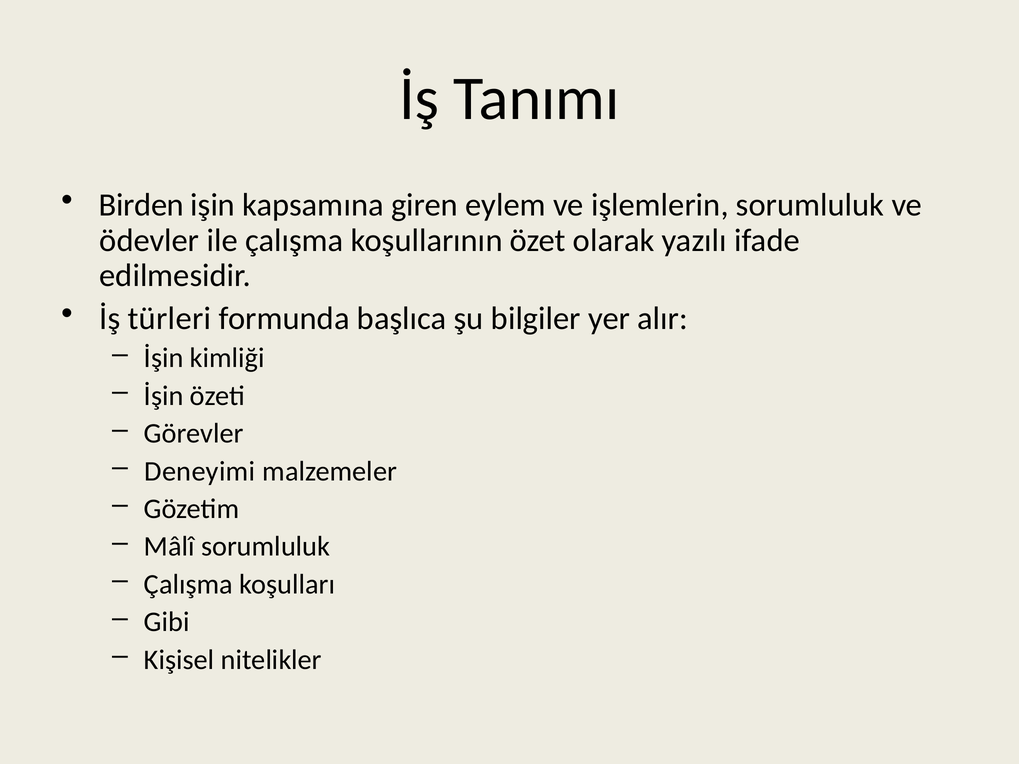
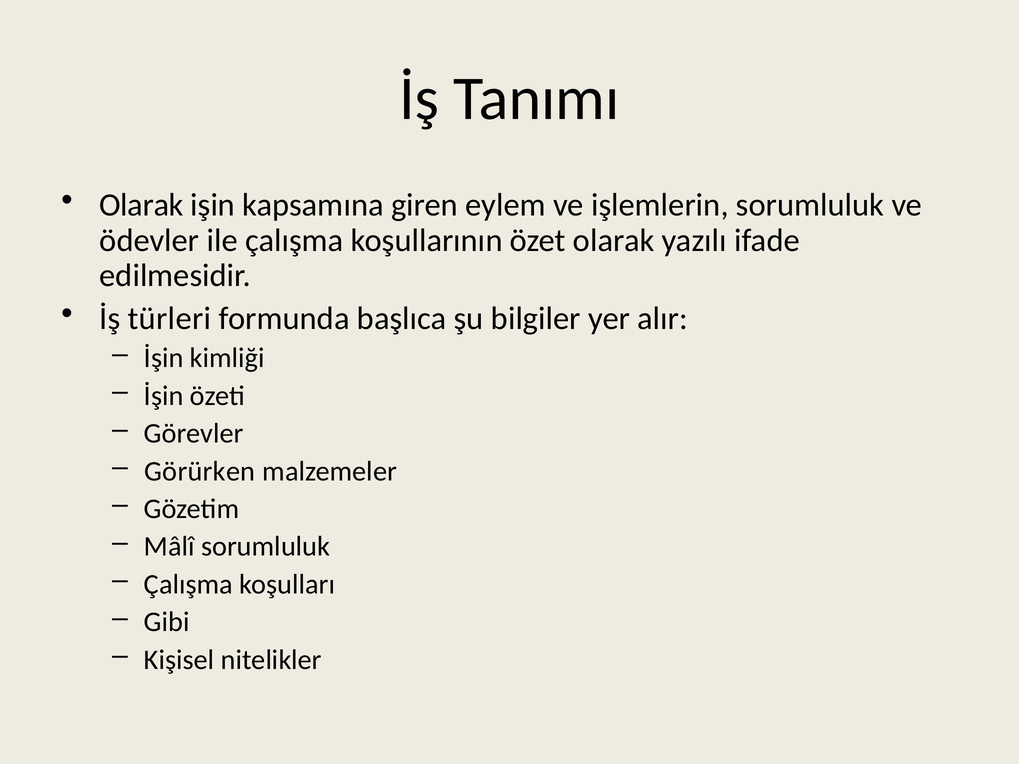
Birden: Birden -> Olarak (141, 205)
Deneyimi: Deneyimi -> Görürken (200, 471)
